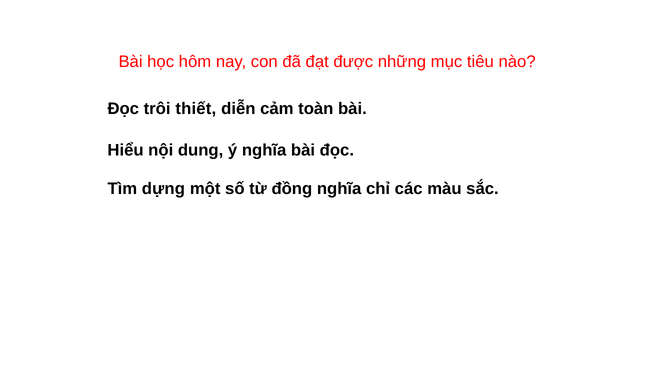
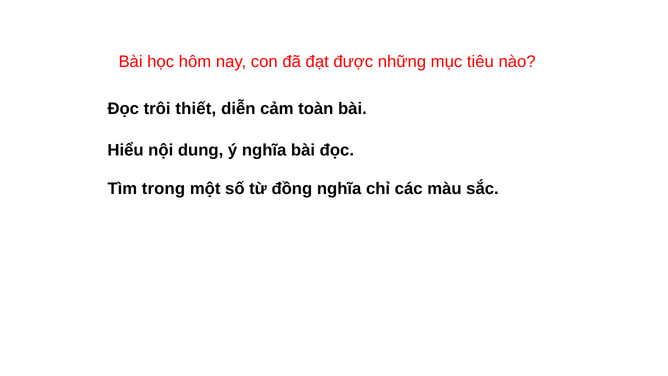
dựng: dựng -> trong (163, 188)
